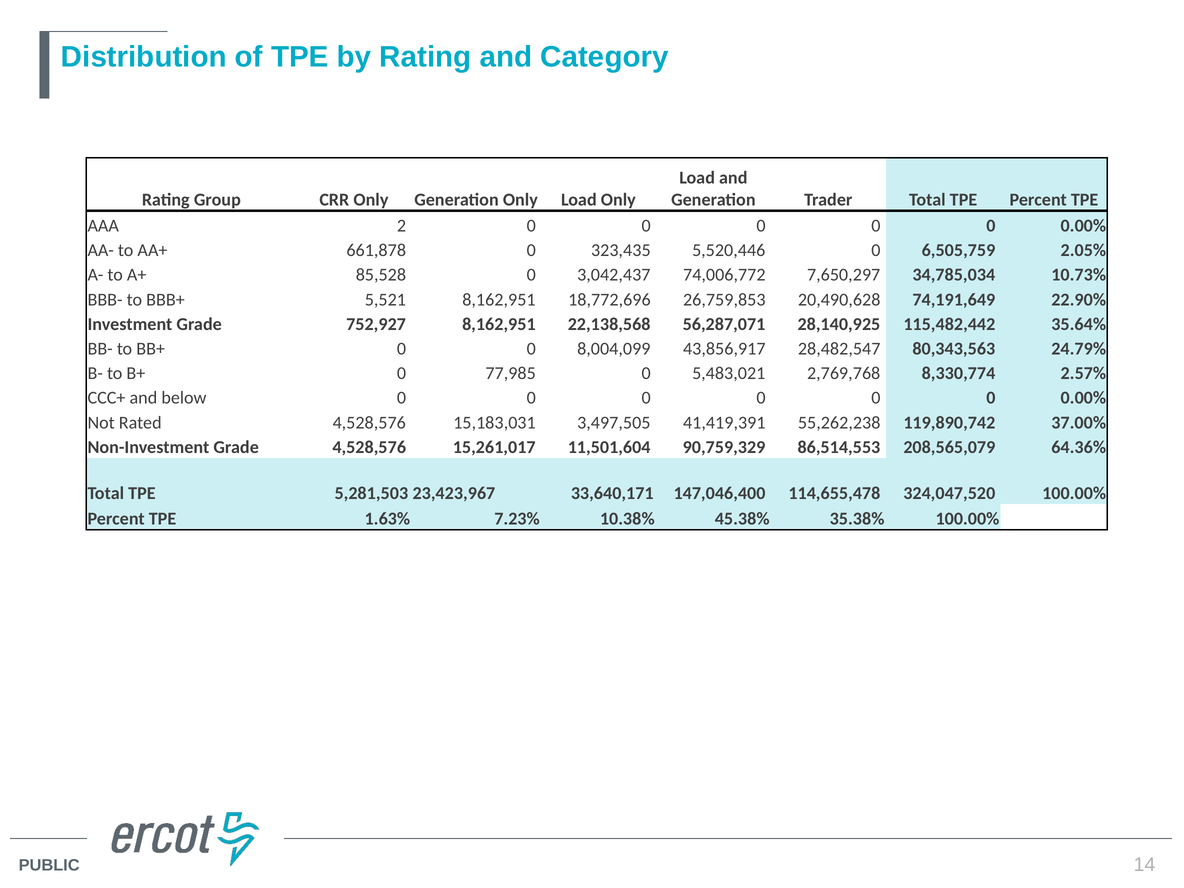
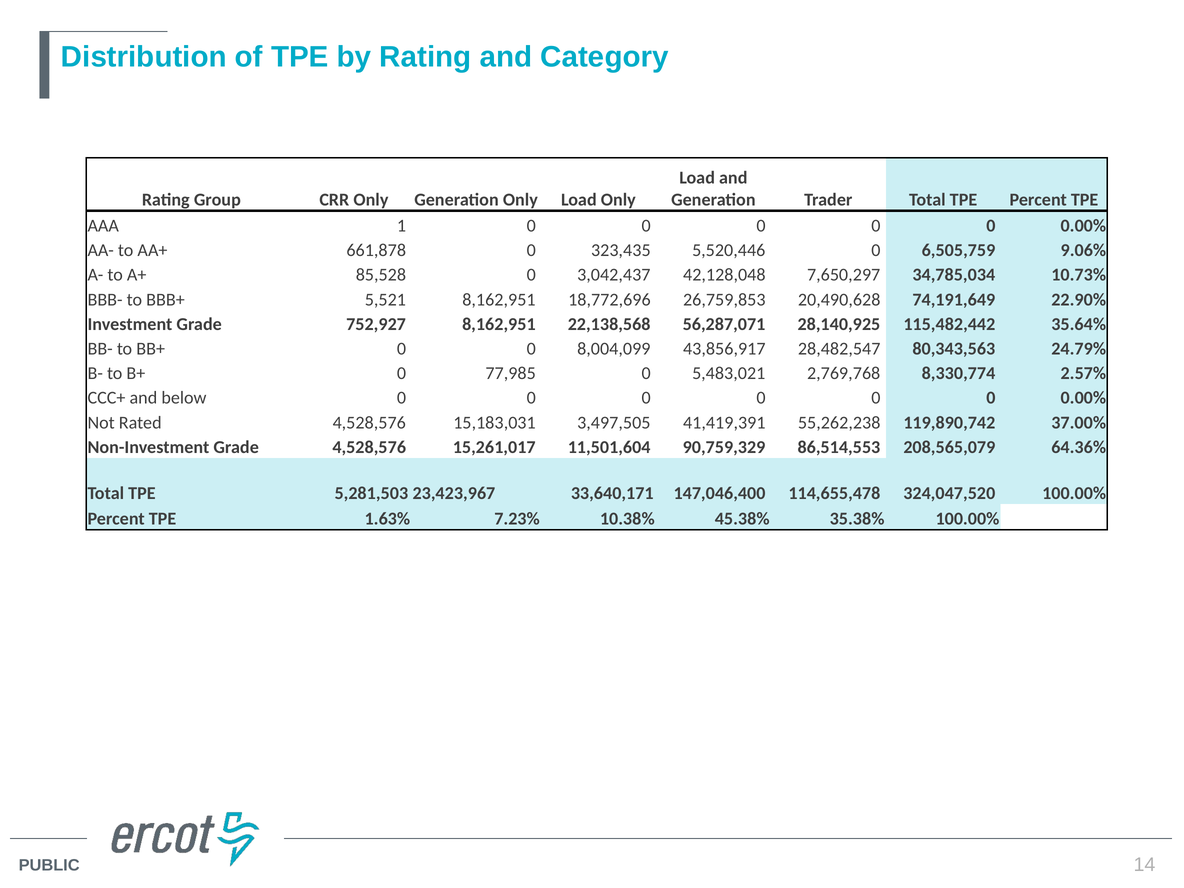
2: 2 -> 1 (402, 226)
2.05%: 2.05% -> 9.06% (1083, 250)
74,006,772: 74,006,772 -> 42,128,048 (724, 275)
